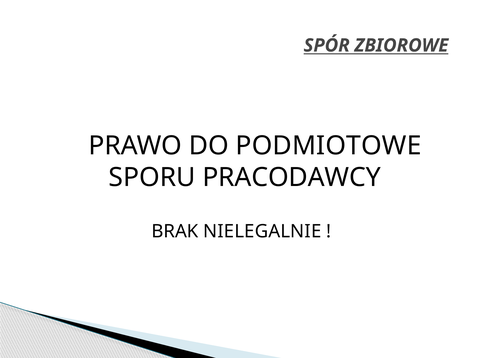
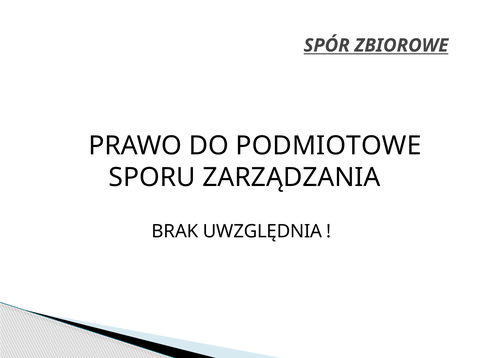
PRACODAWCY: PRACODAWCY -> ZARZĄDZANIA (291, 177)
NIELEGALNIE: NIELEGALNIE -> UWZGLĘDNIA (262, 231)
